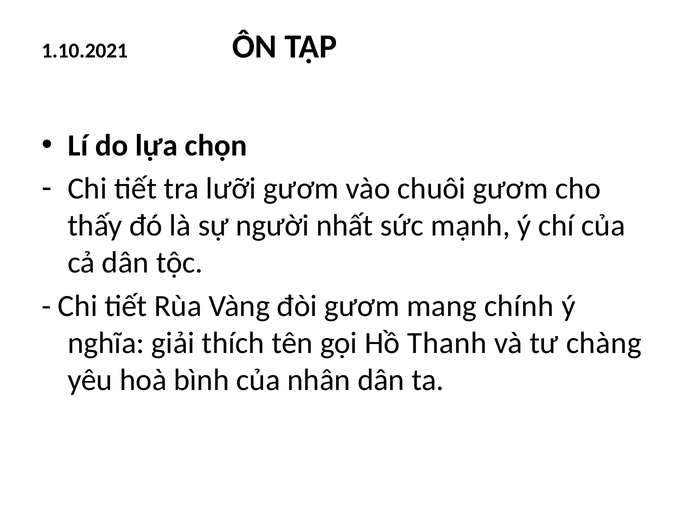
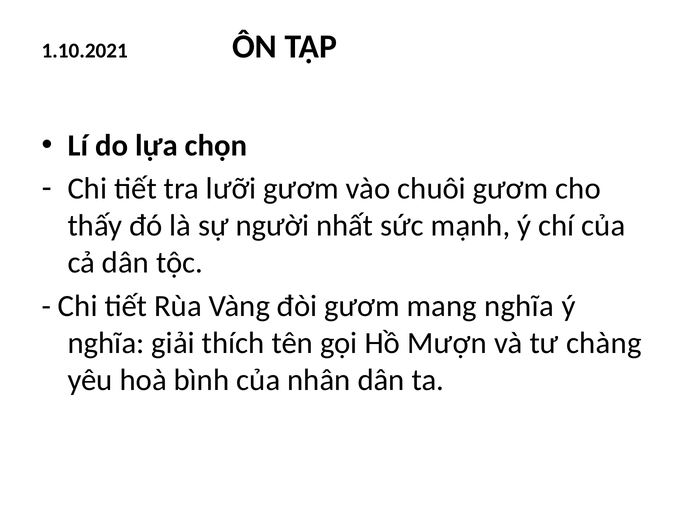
mang chính: chính -> nghĩa (519, 306)
Thanh: Thanh -> Mượn (447, 343)
